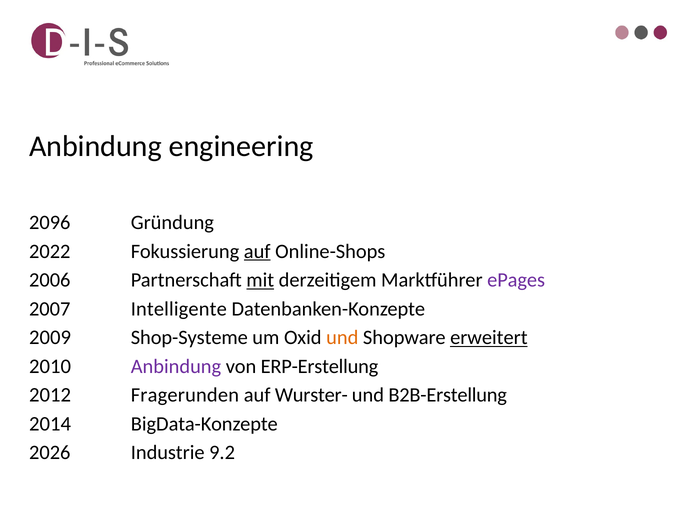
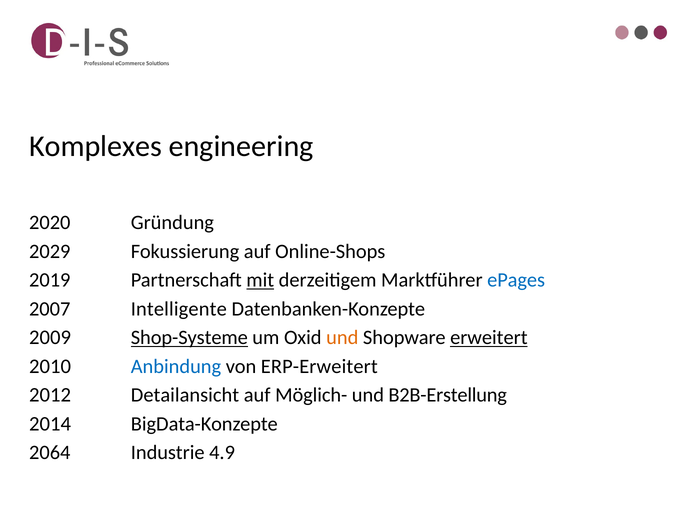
Anbindung: Anbindung -> Komplexes (95, 146)
2096: 2096 -> 2020 (50, 223)
2022: 2022 -> 2029 (50, 251)
auf underline: present -> none (257, 251)
2006: 2006 -> 2019 (50, 280)
ePages colour: purple -> blue (516, 280)
Shop-Systeme underline: none -> present (189, 338)
Anbindung colour: purple -> blue (176, 366)
ERP-Erstellung: ERP-Erstellung -> ERP-Erweitert (319, 366)
Fragerunden: Fragerunden -> Detailansicht (185, 395)
Wurster-: Wurster- -> Möglich- (311, 395)
2026: 2026 -> 2064 (50, 453)
9.2: 9.2 -> 4.9 (222, 453)
